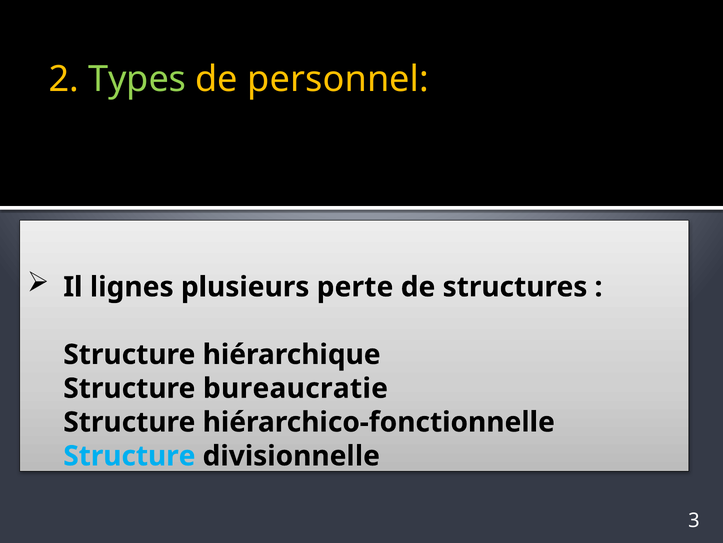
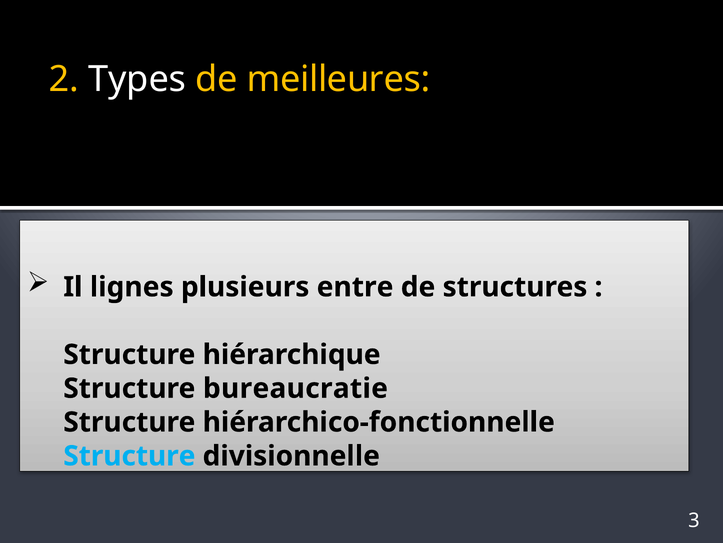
Types colour: light green -> white (137, 79)
personnel: personnel -> meilleures (338, 79)
perte: perte -> entre (355, 287)
